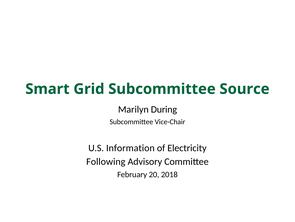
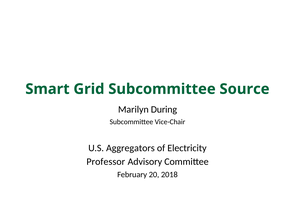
Information: Information -> Aggregators (130, 147)
Following: Following -> Professor (106, 161)
